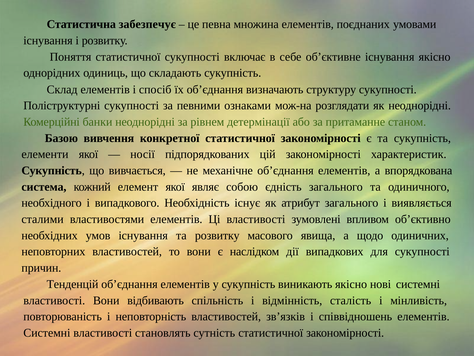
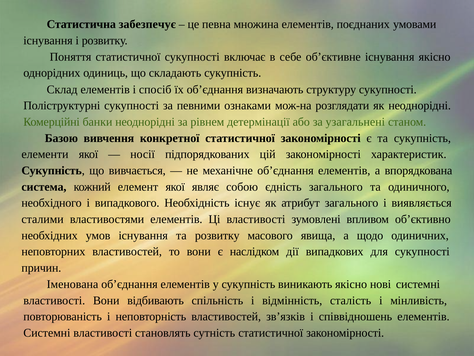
притаманне: притаманне -> узагальнені (355, 122)
Тенденцій: Тенденцій -> Іменована (72, 284)
